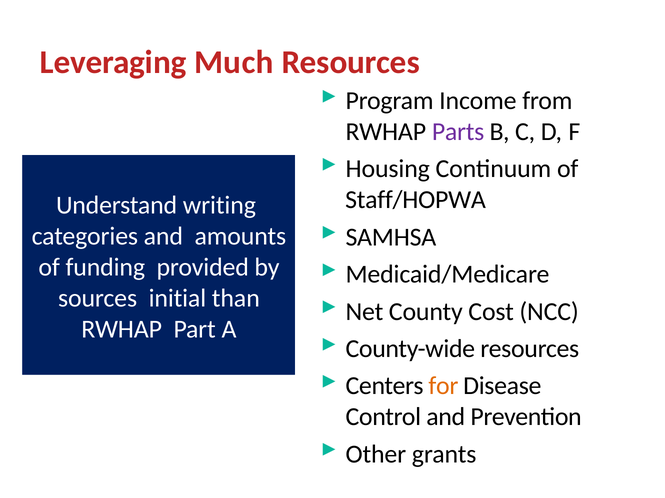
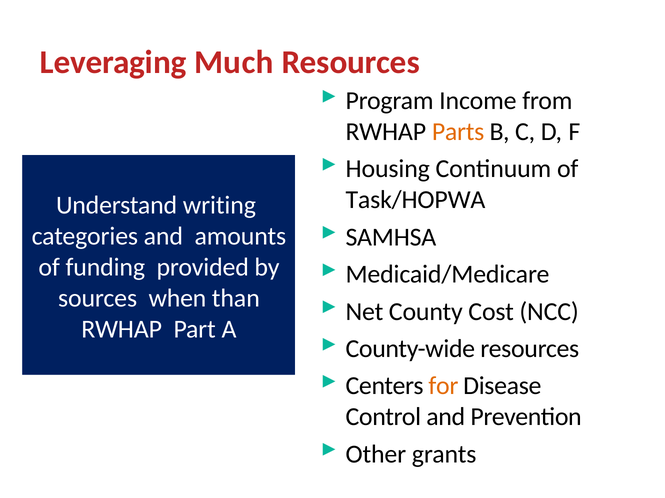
Parts colour: purple -> orange (458, 132)
Staff/HOPWA: Staff/HOPWA -> Task/HOPWA (415, 200)
initial: initial -> when (177, 299)
